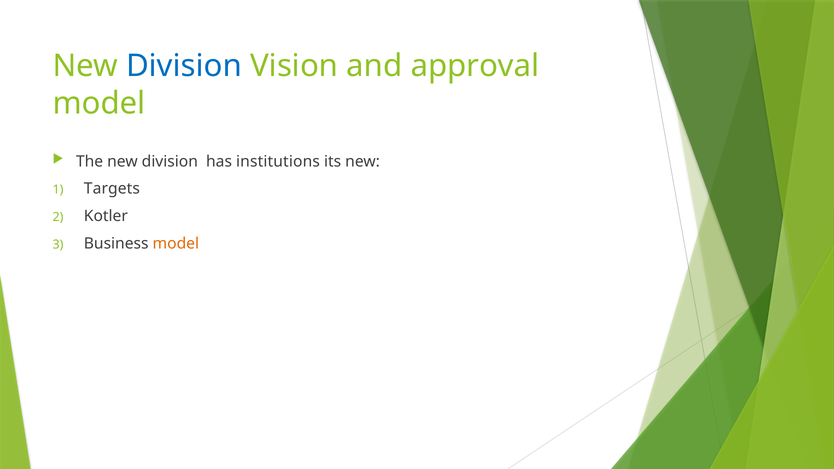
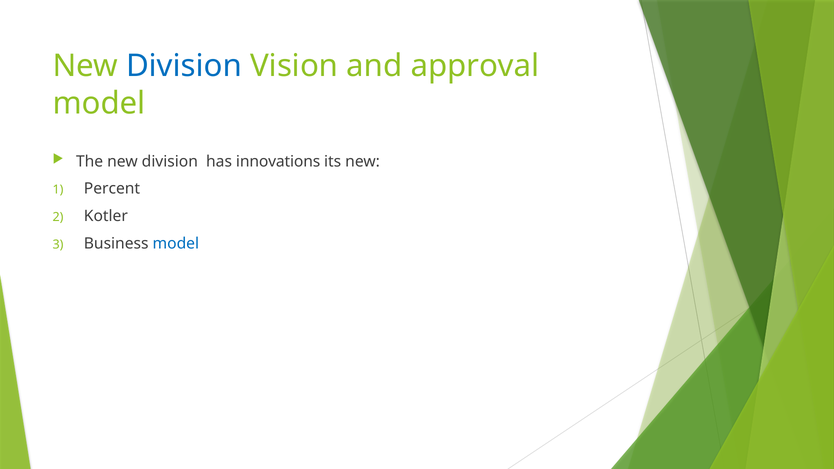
institutions: institutions -> innovations (278, 161)
Targets: Targets -> Percent (112, 189)
model colour: orange -> blue (176, 244)
